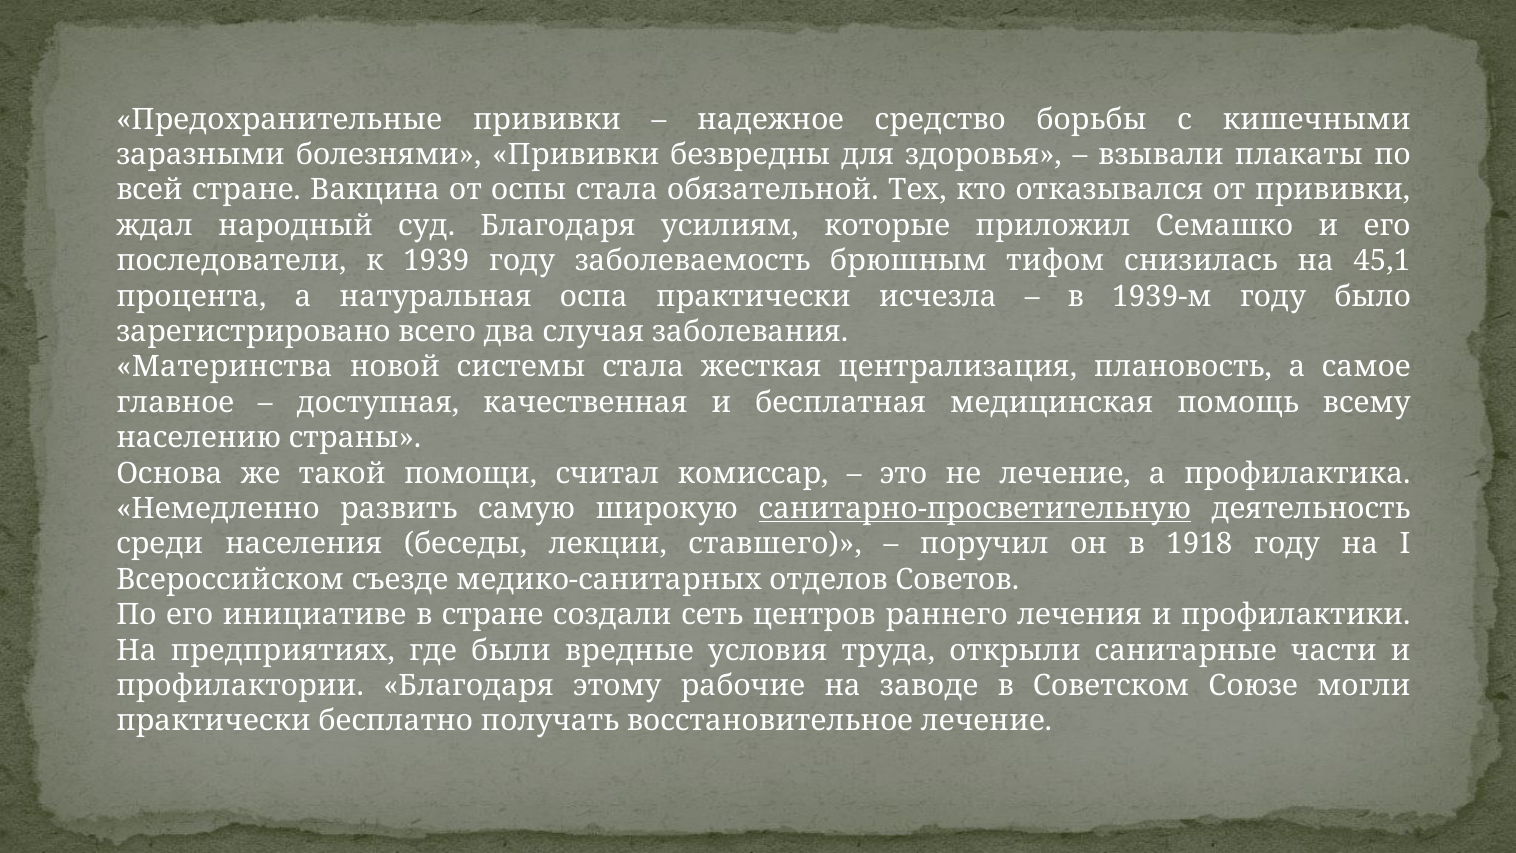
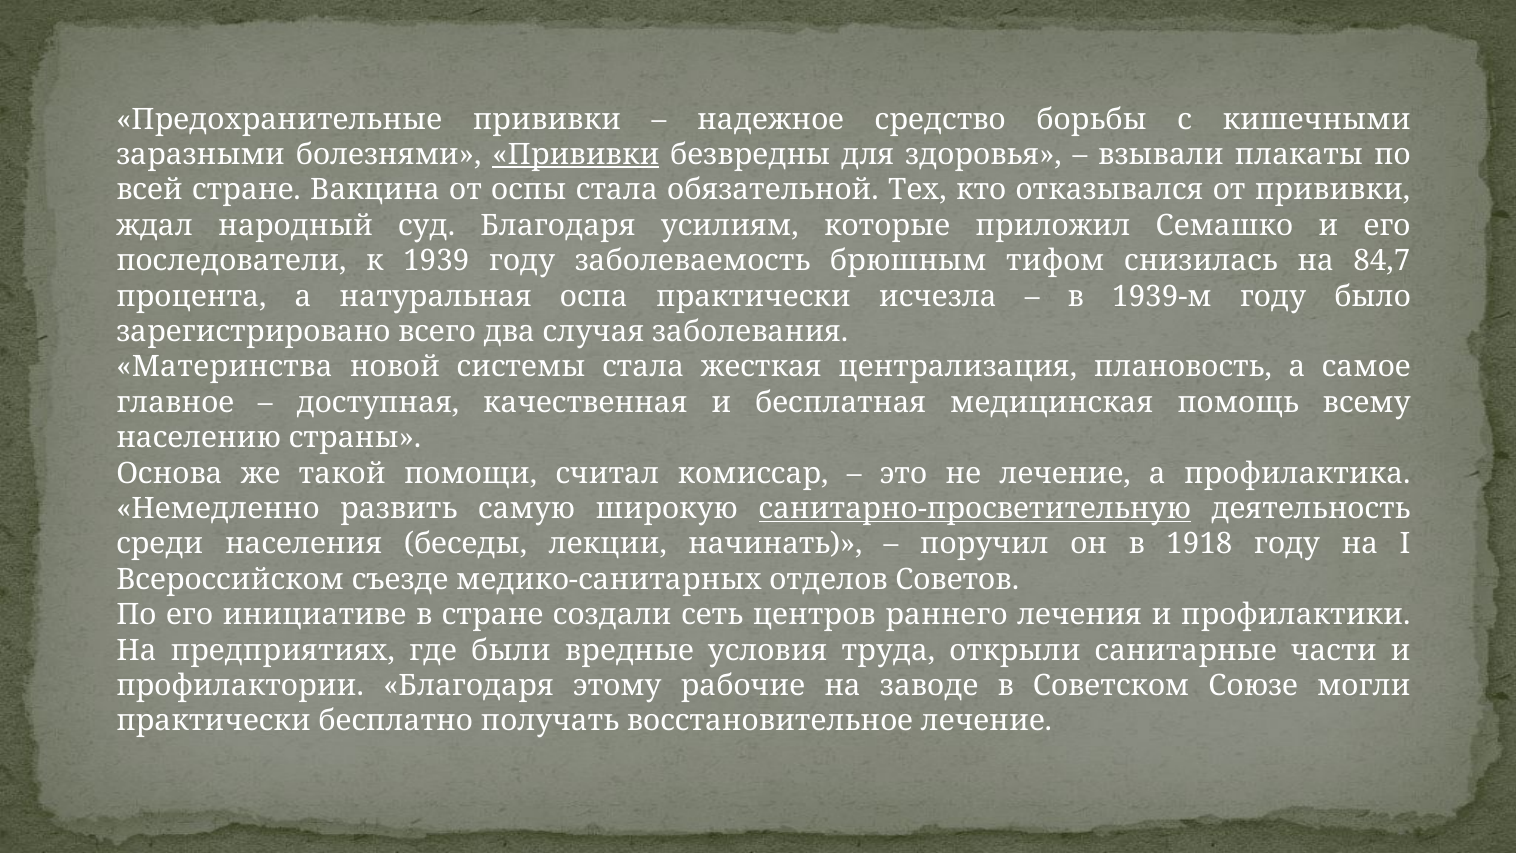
Прививки underline: none -> present (576, 155)
45,1: 45,1 -> 84,7 (1382, 261)
ставшего: ставшего -> начинать (775, 544)
